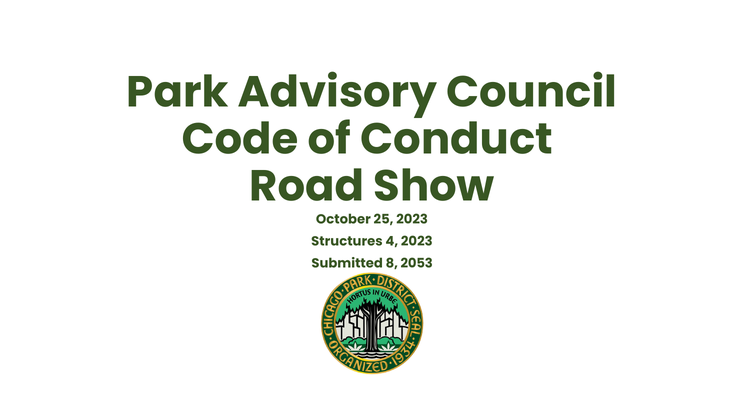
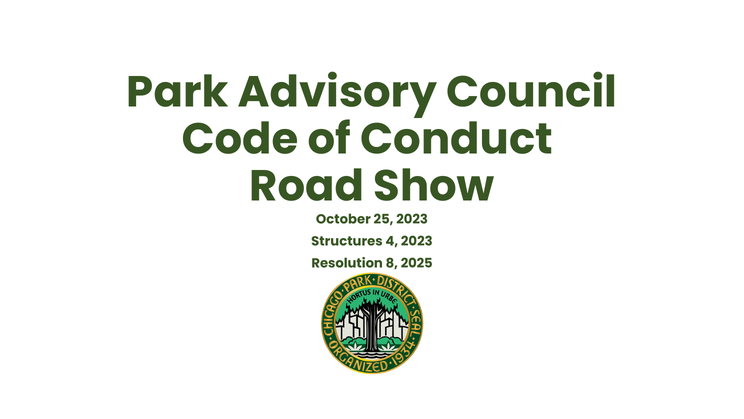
Submitted: Submitted -> Resolution (347, 263)
2053: 2053 -> 2025 (417, 263)
